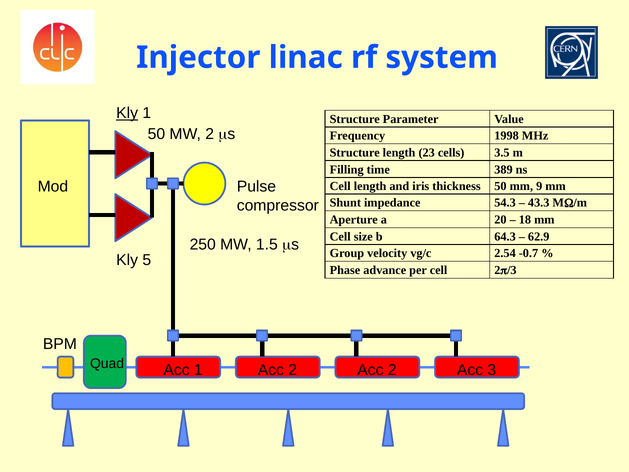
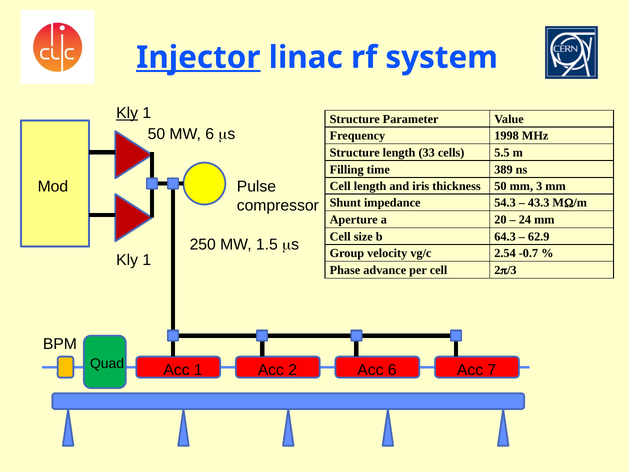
Injector underline: none -> present (198, 57)
MW 2: 2 -> 6 (210, 134)
23: 23 -> 33 (427, 153)
3.5: 3.5 -> 5.5 (502, 153)
9: 9 -> 3 (539, 186)
18: 18 -> 24 (525, 220)
5: 5 -> 1 (147, 260)
2 Acc 2: 2 -> 6 (392, 370)
3: 3 -> 7 (492, 370)
